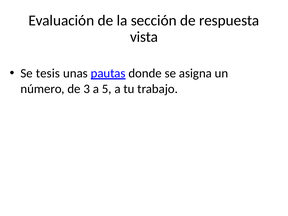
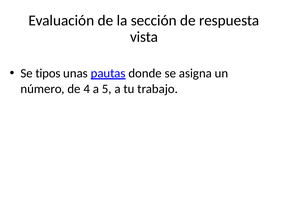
tesis: tesis -> tipos (48, 73)
3: 3 -> 4 (87, 89)
